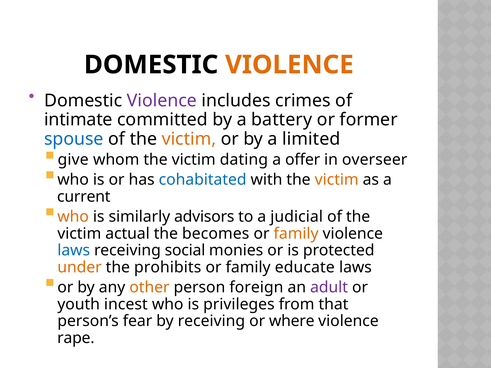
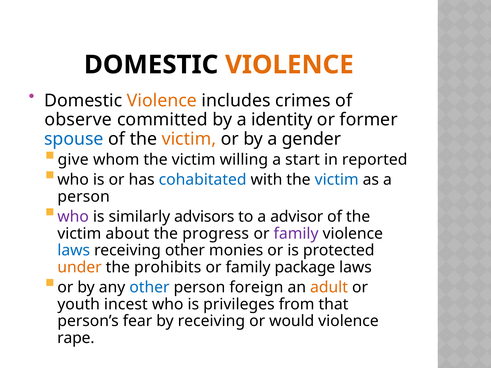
Violence colour: purple -> orange (162, 101)
intimate: intimate -> observe (78, 120)
battery: battery -> identity (282, 120)
limited: limited -> gender (311, 139)
dating: dating -> willing (244, 160)
offer: offer -> start (303, 160)
overseer: overseer -> reported (375, 160)
victim colour: orange -> blue (337, 180)
current: current -> person (84, 197)
who colour: orange -> purple (73, 217)
judicial: judicial -> advisor (297, 217)
actual: actual -> about (127, 234)
becomes: becomes -> progress (216, 234)
family colour: orange -> purple (296, 234)
receiving social: social -> other (185, 251)
educate: educate -> package (305, 268)
other colour: orange -> blue (149, 288)
adult colour: purple -> orange (329, 288)
where: where -> would (292, 321)
